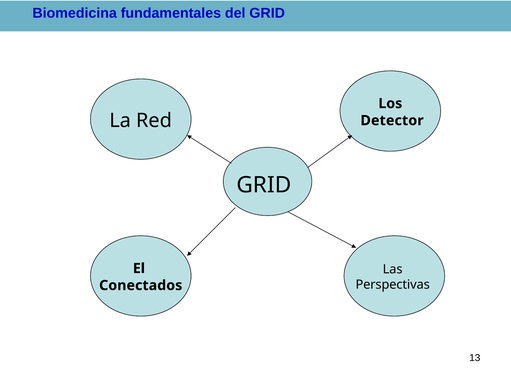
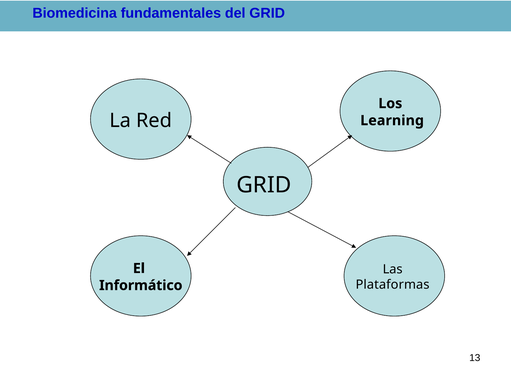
Detector: Detector -> Learning (392, 121)
Perspectivas: Perspectivas -> Plataformas (393, 285)
Conectados: Conectados -> Informático (141, 286)
